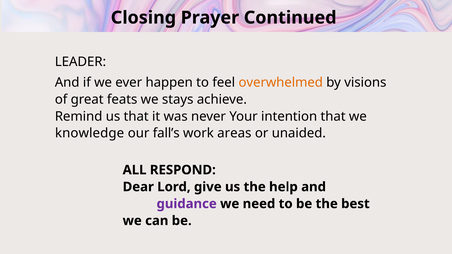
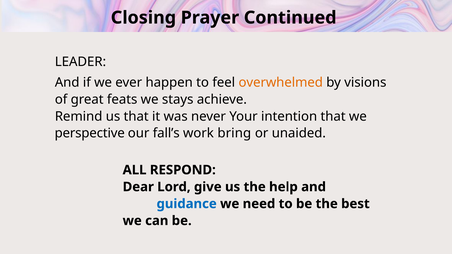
knowledge: knowledge -> perspective (90, 133)
areas: areas -> bring (234, 133)
guidance colour: purple -> blue (187, 204)
